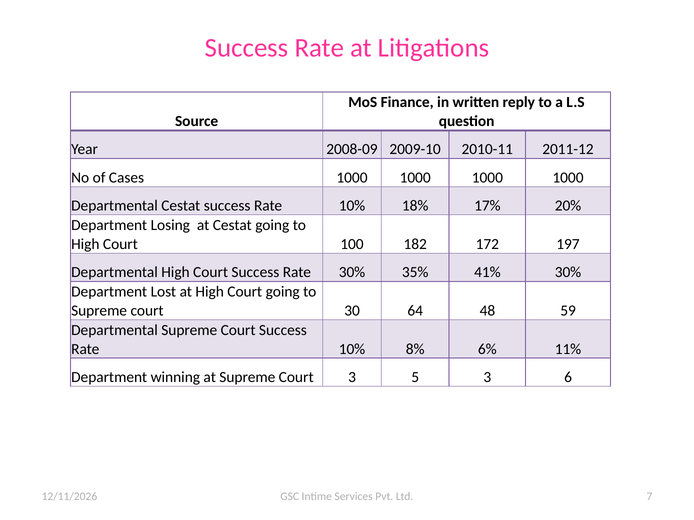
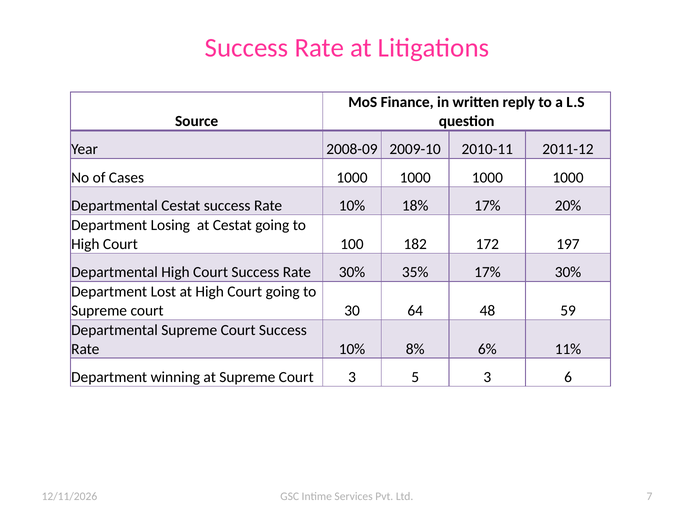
35% 41%: 41% -> 17% (487, 272)
